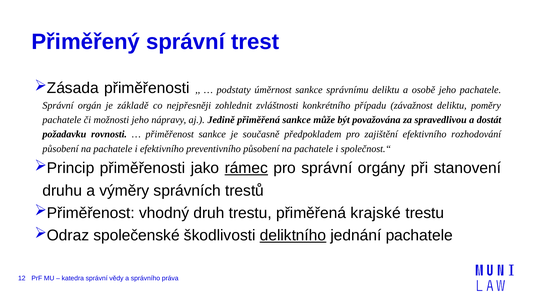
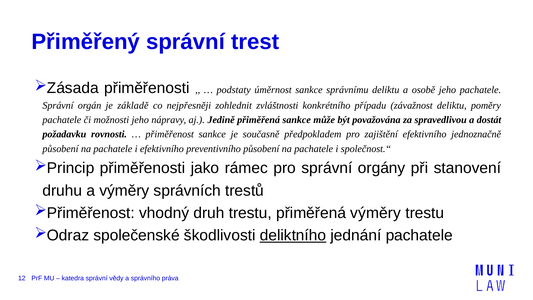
rozhodování: rozhodování -> jednoznačně (476, 134)
rámec underline: present -> none (246, 168)
přiměřená krajské: krajské -> výměry (376, 213)
